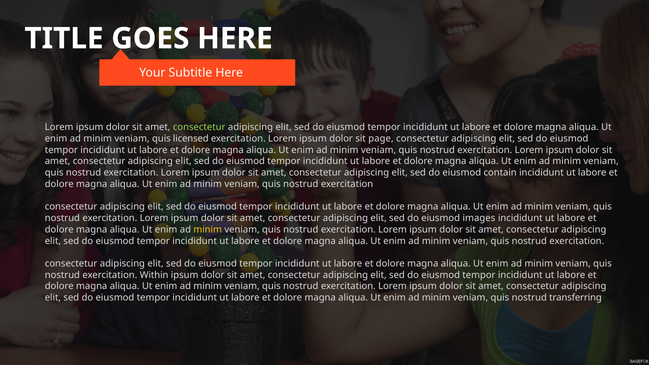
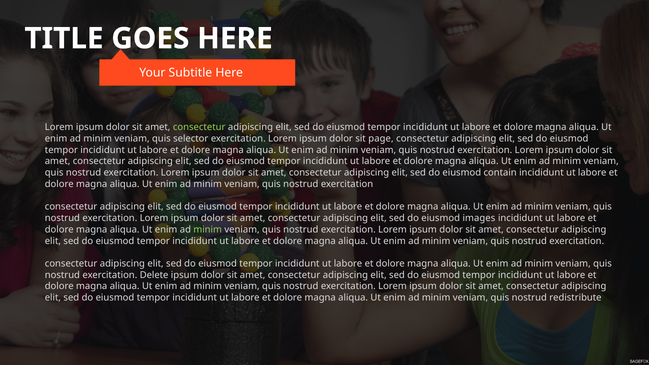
licensed: licensed -> selector (191, 139)
minim colour: yellow -> light green (208, 230)
Within: Within -> Delete (154, 275)
transferring: transferring -> redistribute (575, 298)
